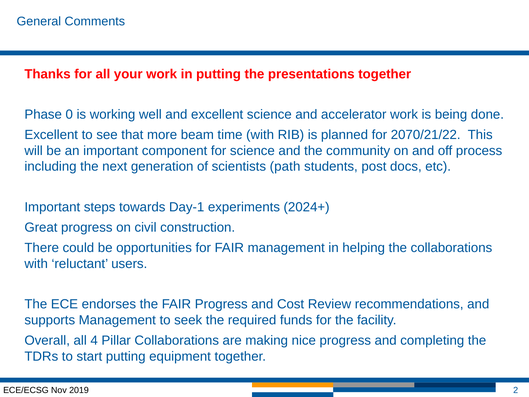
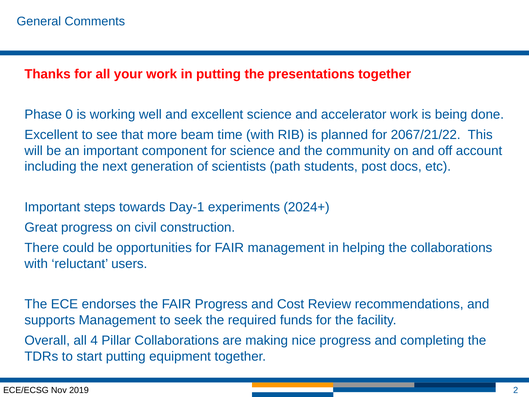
2070/21/22: 2070/21/22 -> 2067/21/22 (426, 135)
process: process -> account (479, 151)
